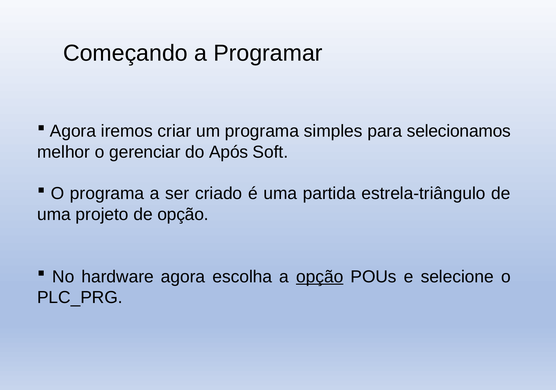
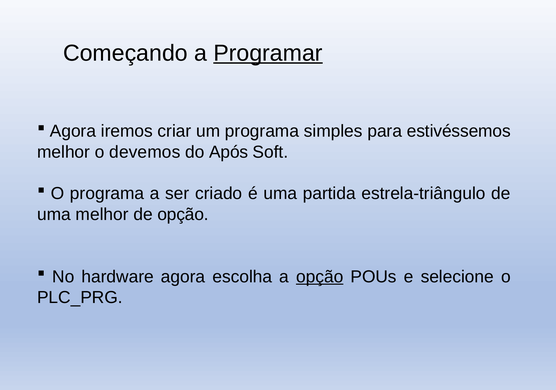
Programar underline: none -> present (268, 53)
selecionamos: selecionamos -> estivéssemos (459, 131)
gerenciar: gerenciar -> devemos (145, 152)
uma projeto: projeto -> melhor (102, 214)
